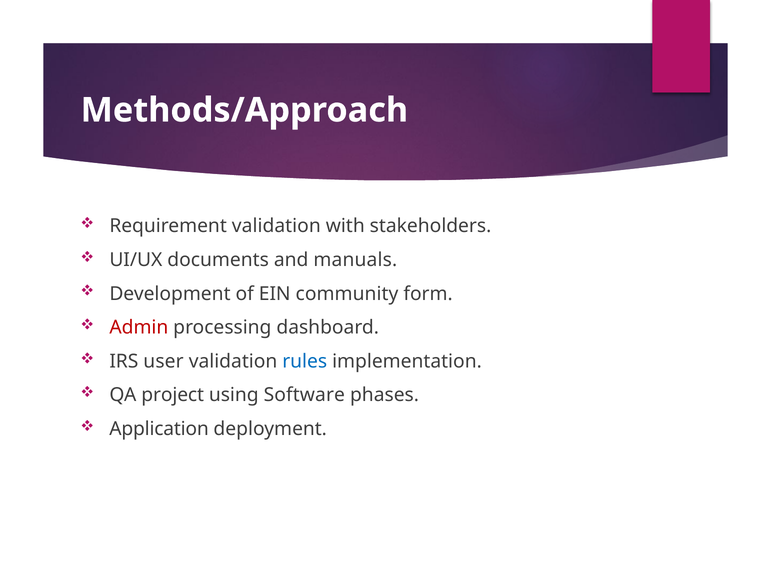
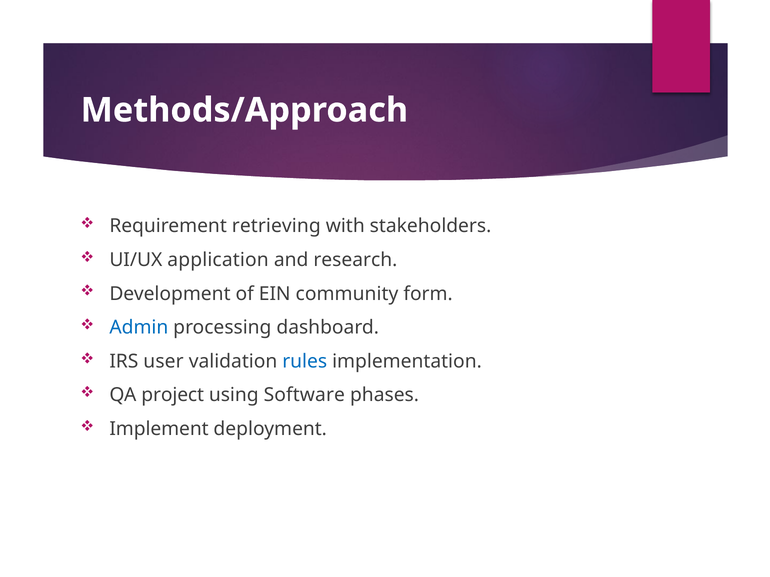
Requirement validation: validation -> retrieving (276, 226)
documents: documents -> application (218, 260)
manuals: manuals -> research (355, 260)
Admin colour: red -> blue (139, 328)
Application: Application -> Implement (159, 429)
